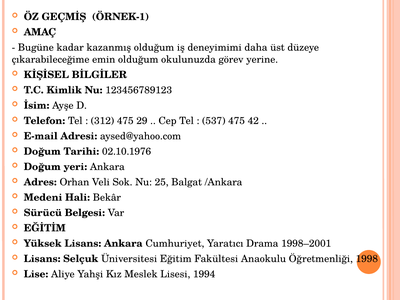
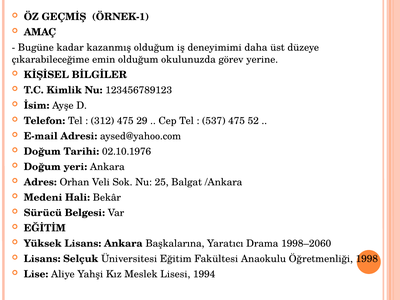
42: 42 -> 52 (253, 121)
Cumhuriyet: Cumhuriyet -> Başkalarına (175, 244)
1998–2001: 1998–2001 -> 1998–2060 (306, 244)
